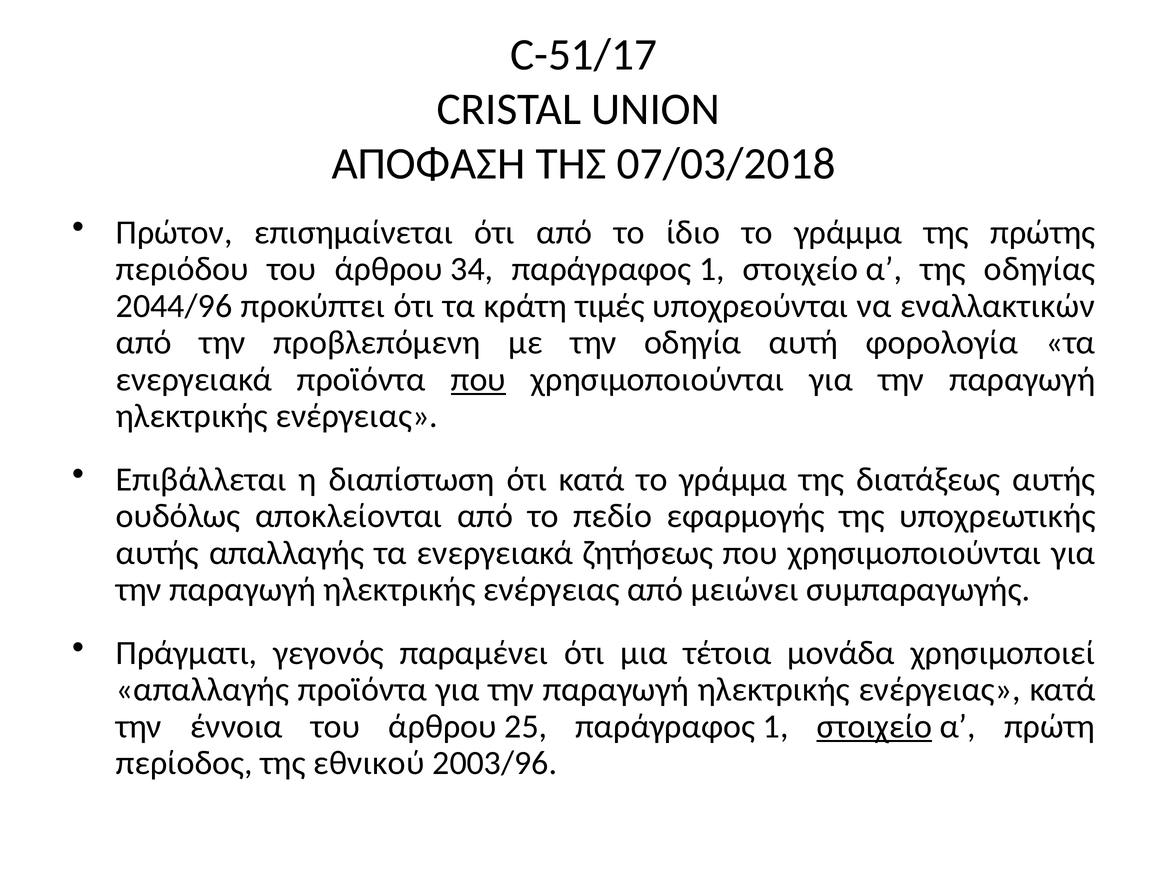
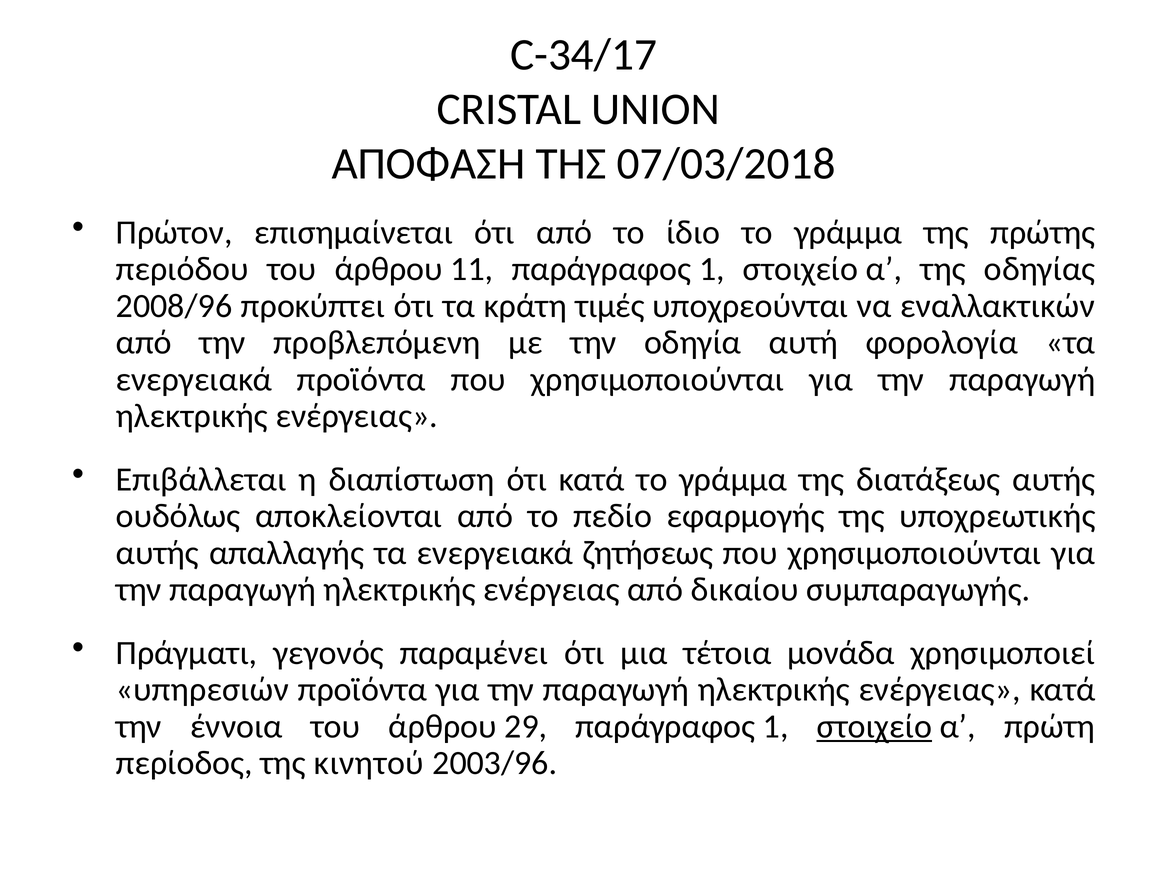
C-51/17: C-51/17 -> C-34/17 (584, 55)
34: 34 -> 11 (472, 269)
2044/96: 2044/96 -> 2008/96 (174, 306)
που underline: present -> none (478, 380)
μειώνει: μειώνει -> δικαίου (745, 590)
απαλλαγής: απαλλαγής -> υπηρεσιών (202, 690)
25: 25 -> 29 (526, 727)
εθνικού: εθνικού -> κινητού (369, 764)
